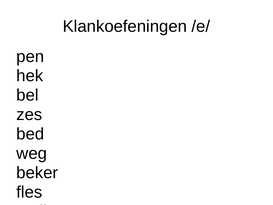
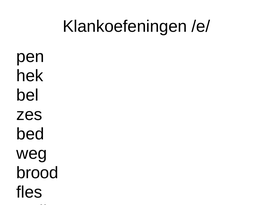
beker: beker -> brood (37, 173)
